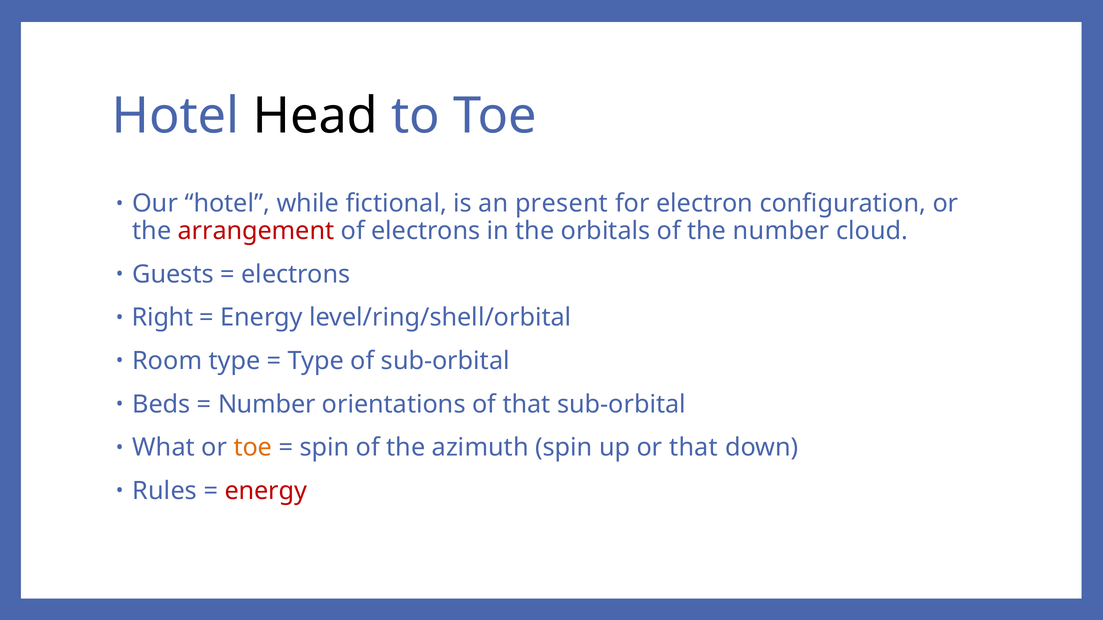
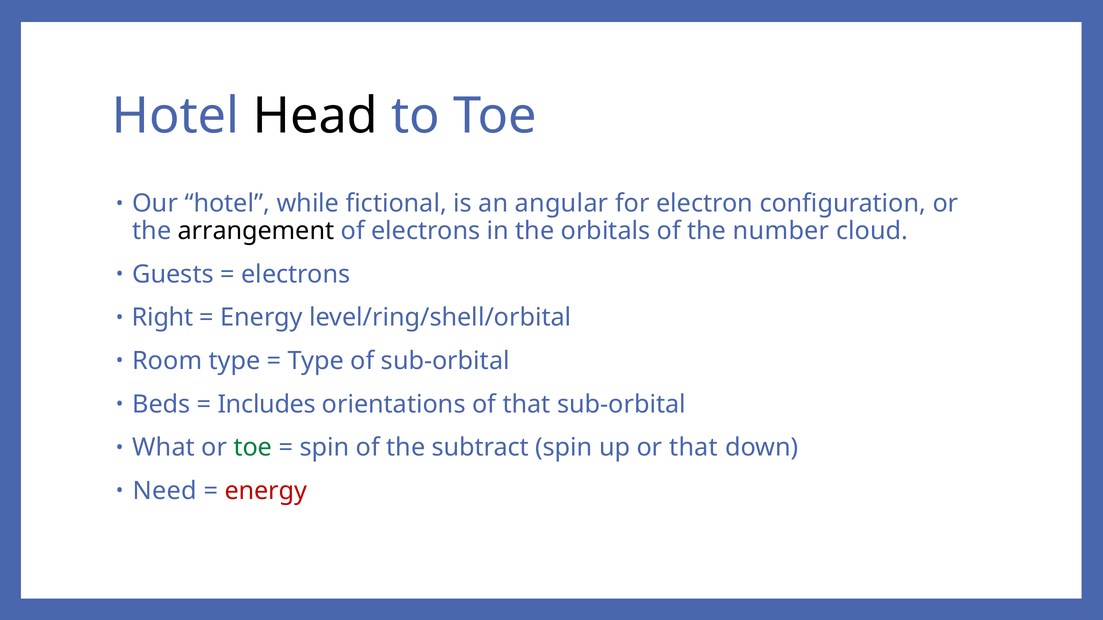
present: present -> angular (562, 204)
arrangement colour: red -> black (256, 231)
Number: Number -> Includes (267, 405)
toe colour: orange -> green (253, 448)
azimuth: azimuth -> subtract (480, 448)
Rules: Rules -> Need (165, 491)
